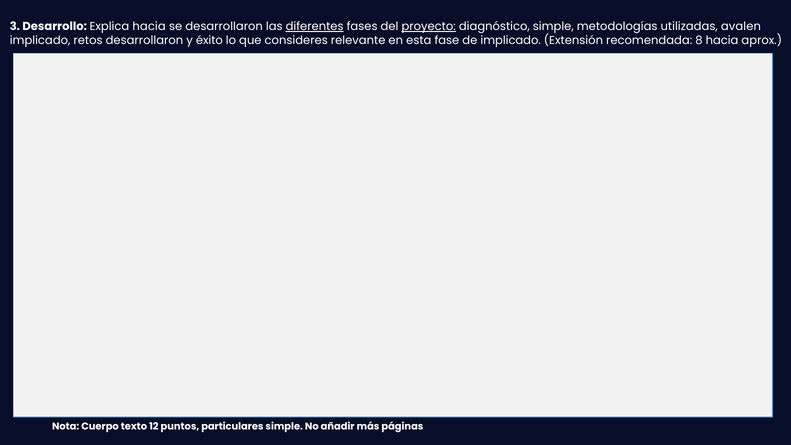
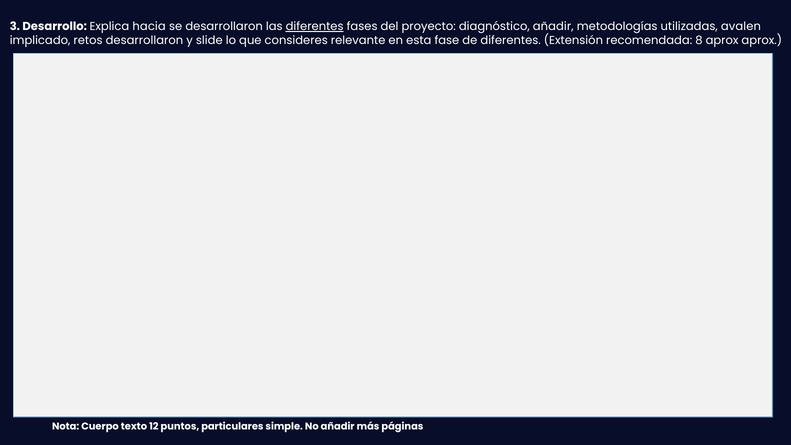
proyecto underline: present -> none (429, 26)
diagnóstico simple: simple -> añadir (553, 26)
éxito: éxito -> slide (209, 40)
de implicado: implicado -> diferentes (511, 40)
8 hacia: hacia -> aprox (722, 40)
